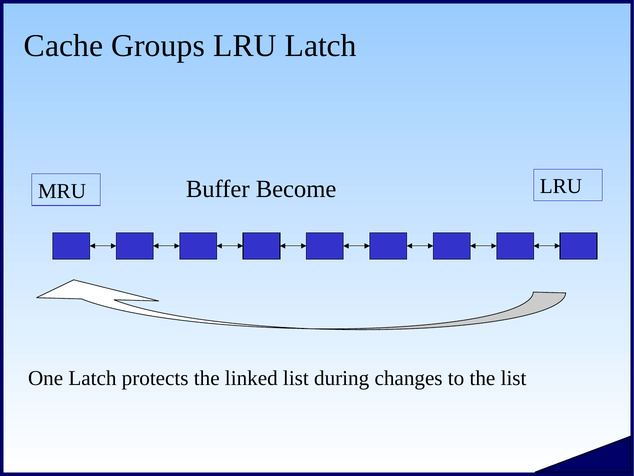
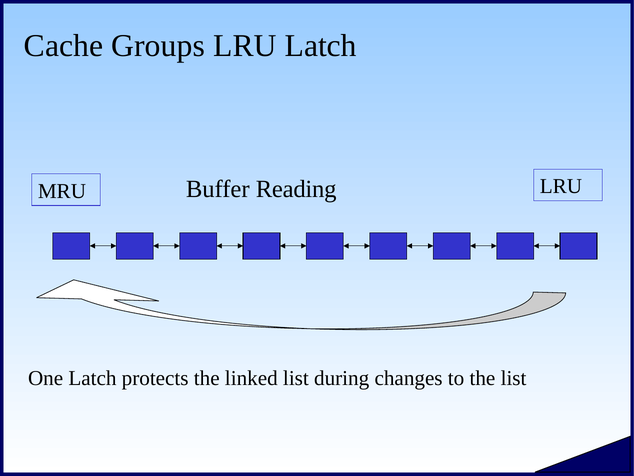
Become: Become -> Reading (296, 189)
